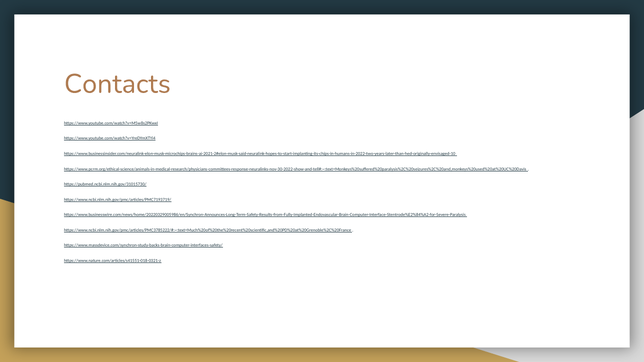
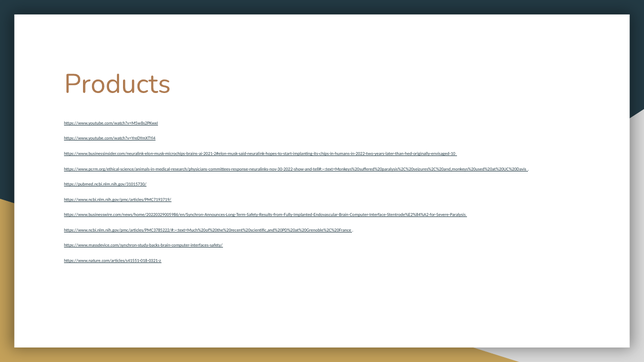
Contacts: Contacts -> Products (117, 84)
